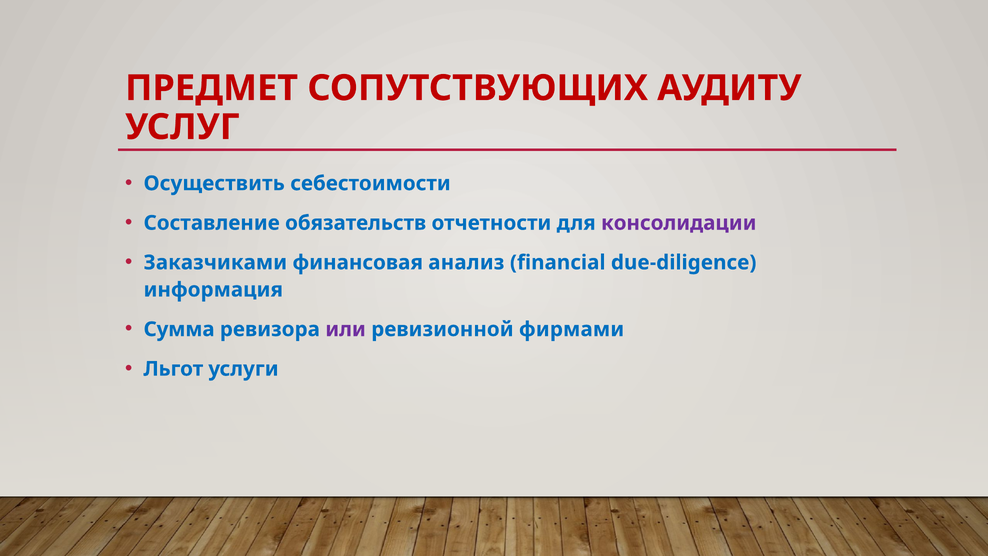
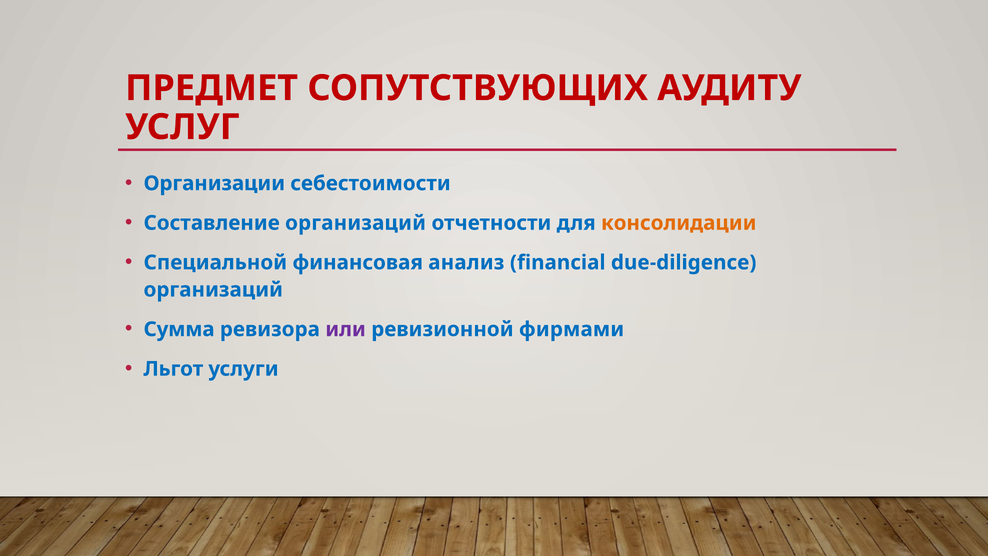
Осуществить: Осуществить -> Организации (214, 183)
Составление обязательств: обязательств -> организаций (356, 223)
консолидации colour: purple -> orange (679, 223)
Заказчиками: Заказчиками -> Специальной (215, 262)
информация: информация -> организаций (213, 290)
